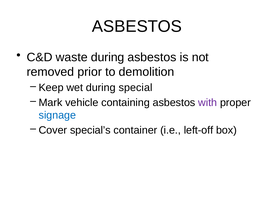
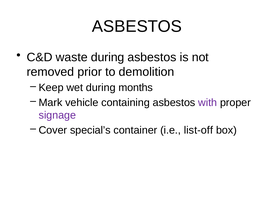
special: special -> months (136, 88)
signage colour: blue -> purple (57, 116)
left-off: left-off -> list-off (198, 130)
